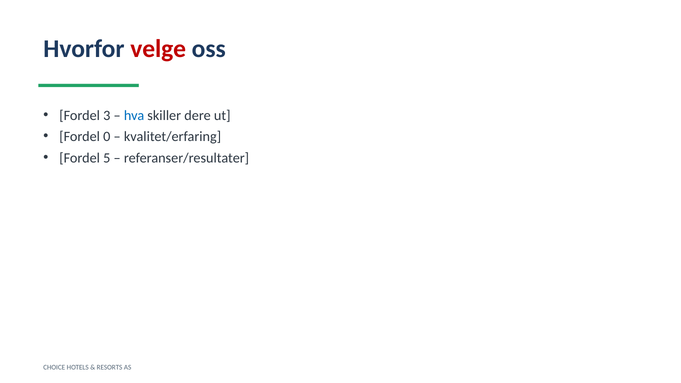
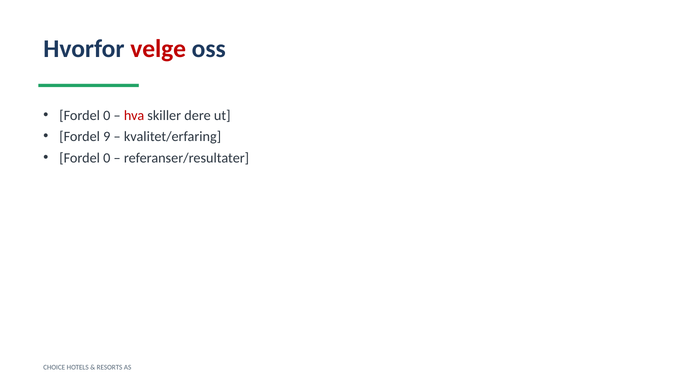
3: 3 -> 0 (107, 115)
hva colour: blue -> red (134, 115)
0: 0 -> 9 (107, 137)
5: 5 -> 0 (107, 158)
